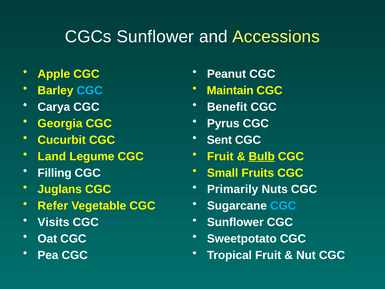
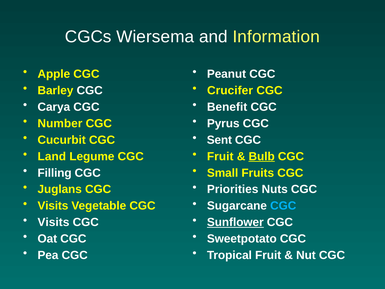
CGCs Sunflower: Sunflower -> Wiersema (155, 37)
Accessions: Accessions -> Information (276, 37)
CGC colour: light blue -> white (90, 90)
Maintain: Maintain -> Crucifer (230, 90)
Georgia: Georgia -> Number (60, 123)
Primarily: Primarily -> Priorities (233, 189)
Refer: Refer -> Visits (53, 206)
Sunflower underline: none -> present (235, 222)
